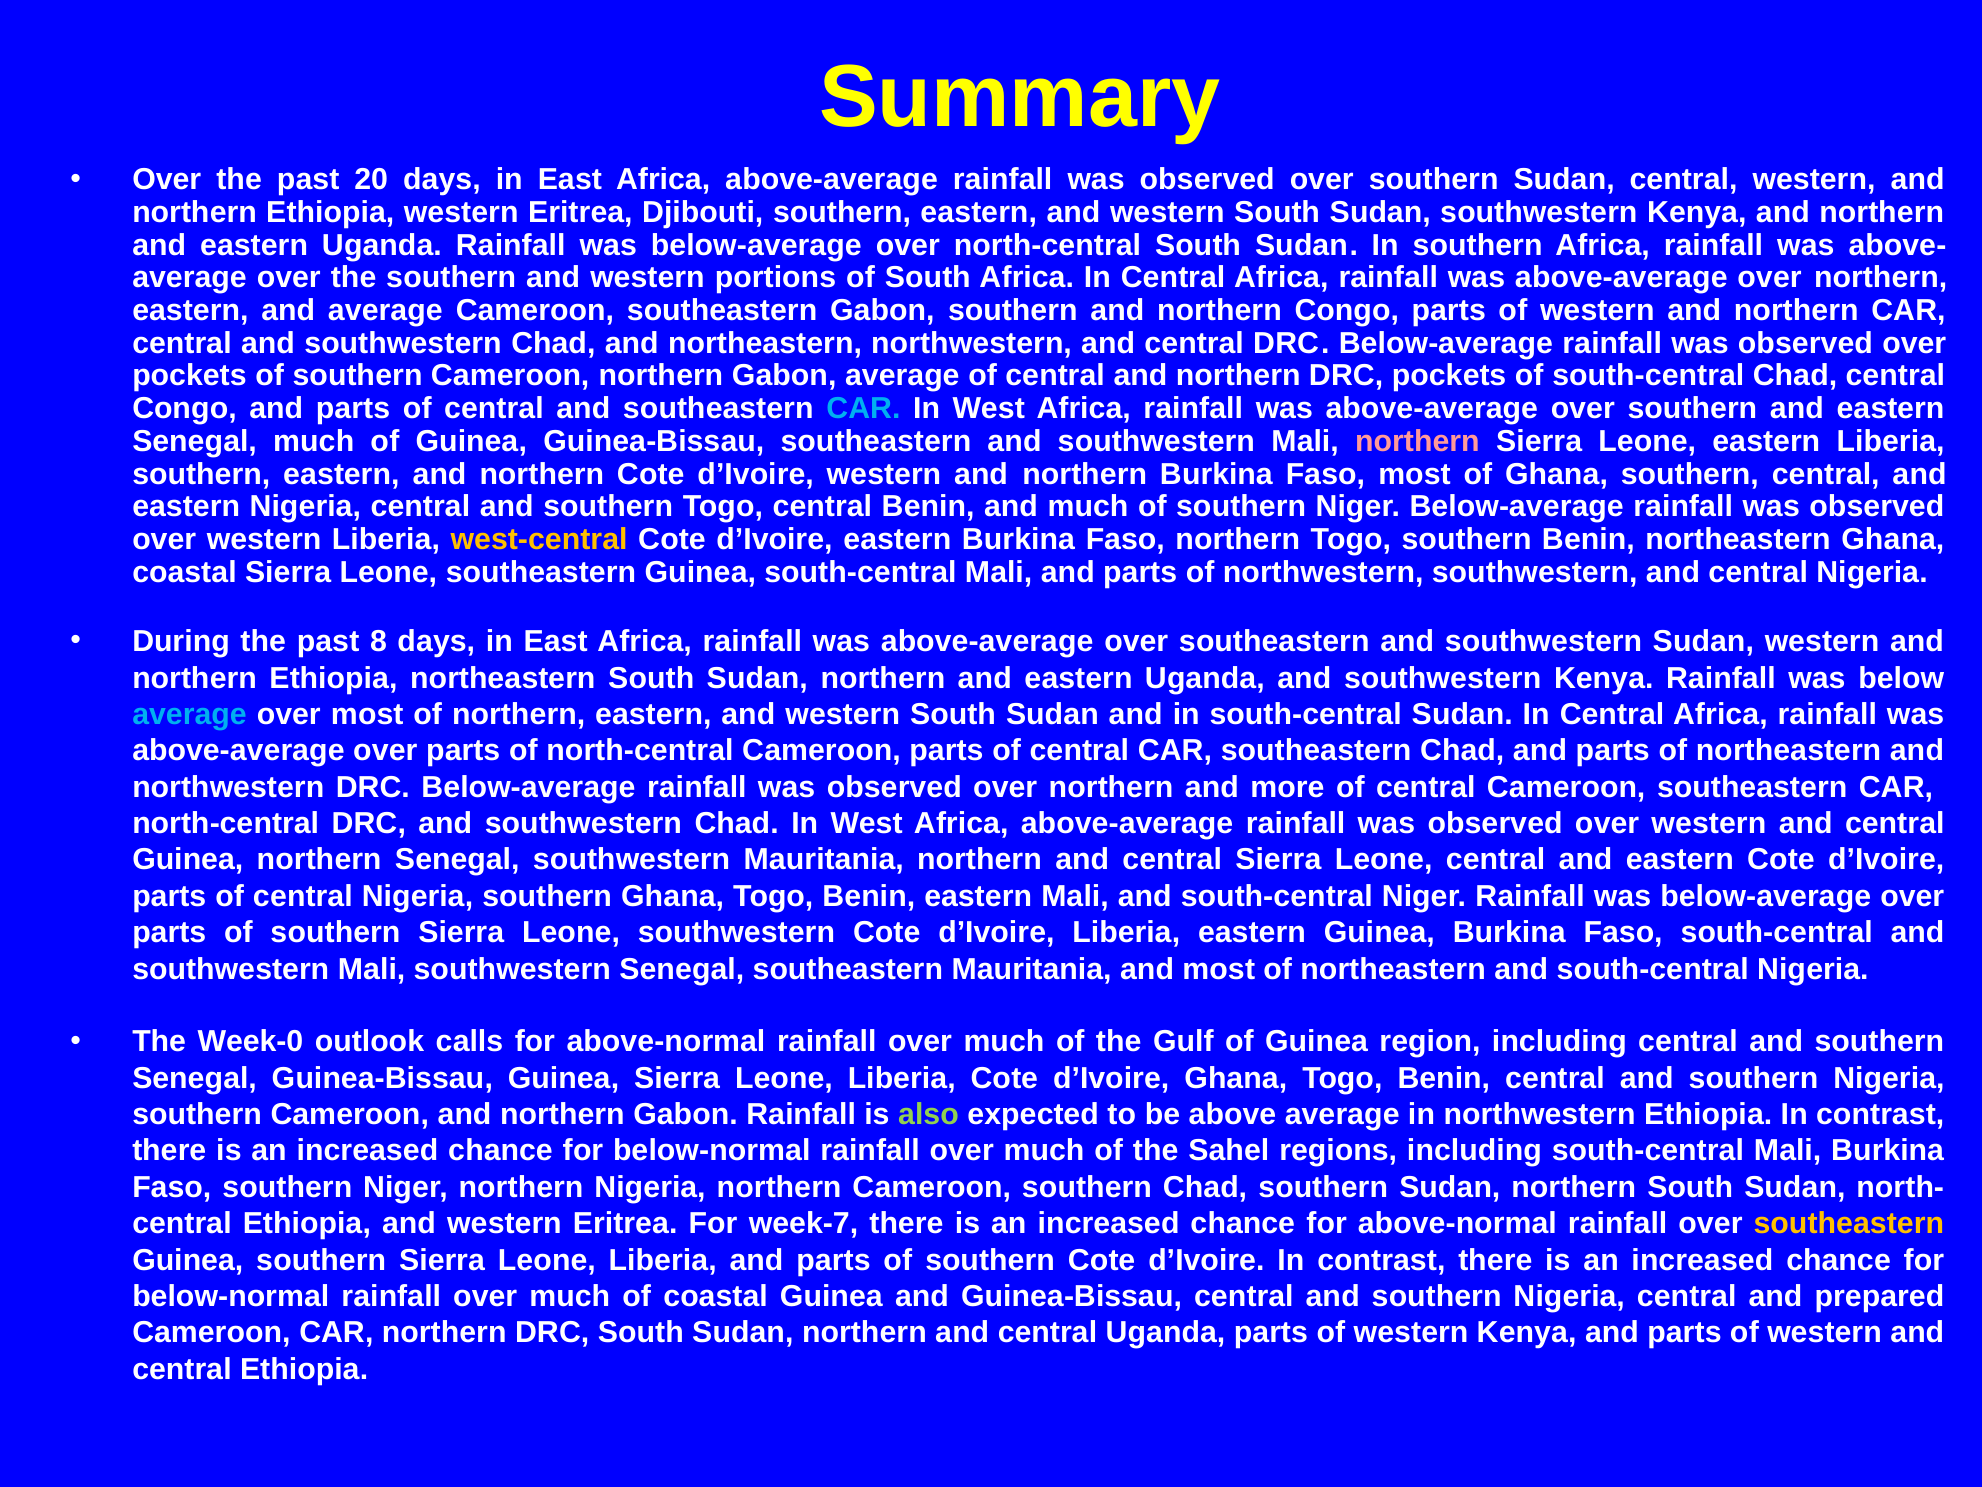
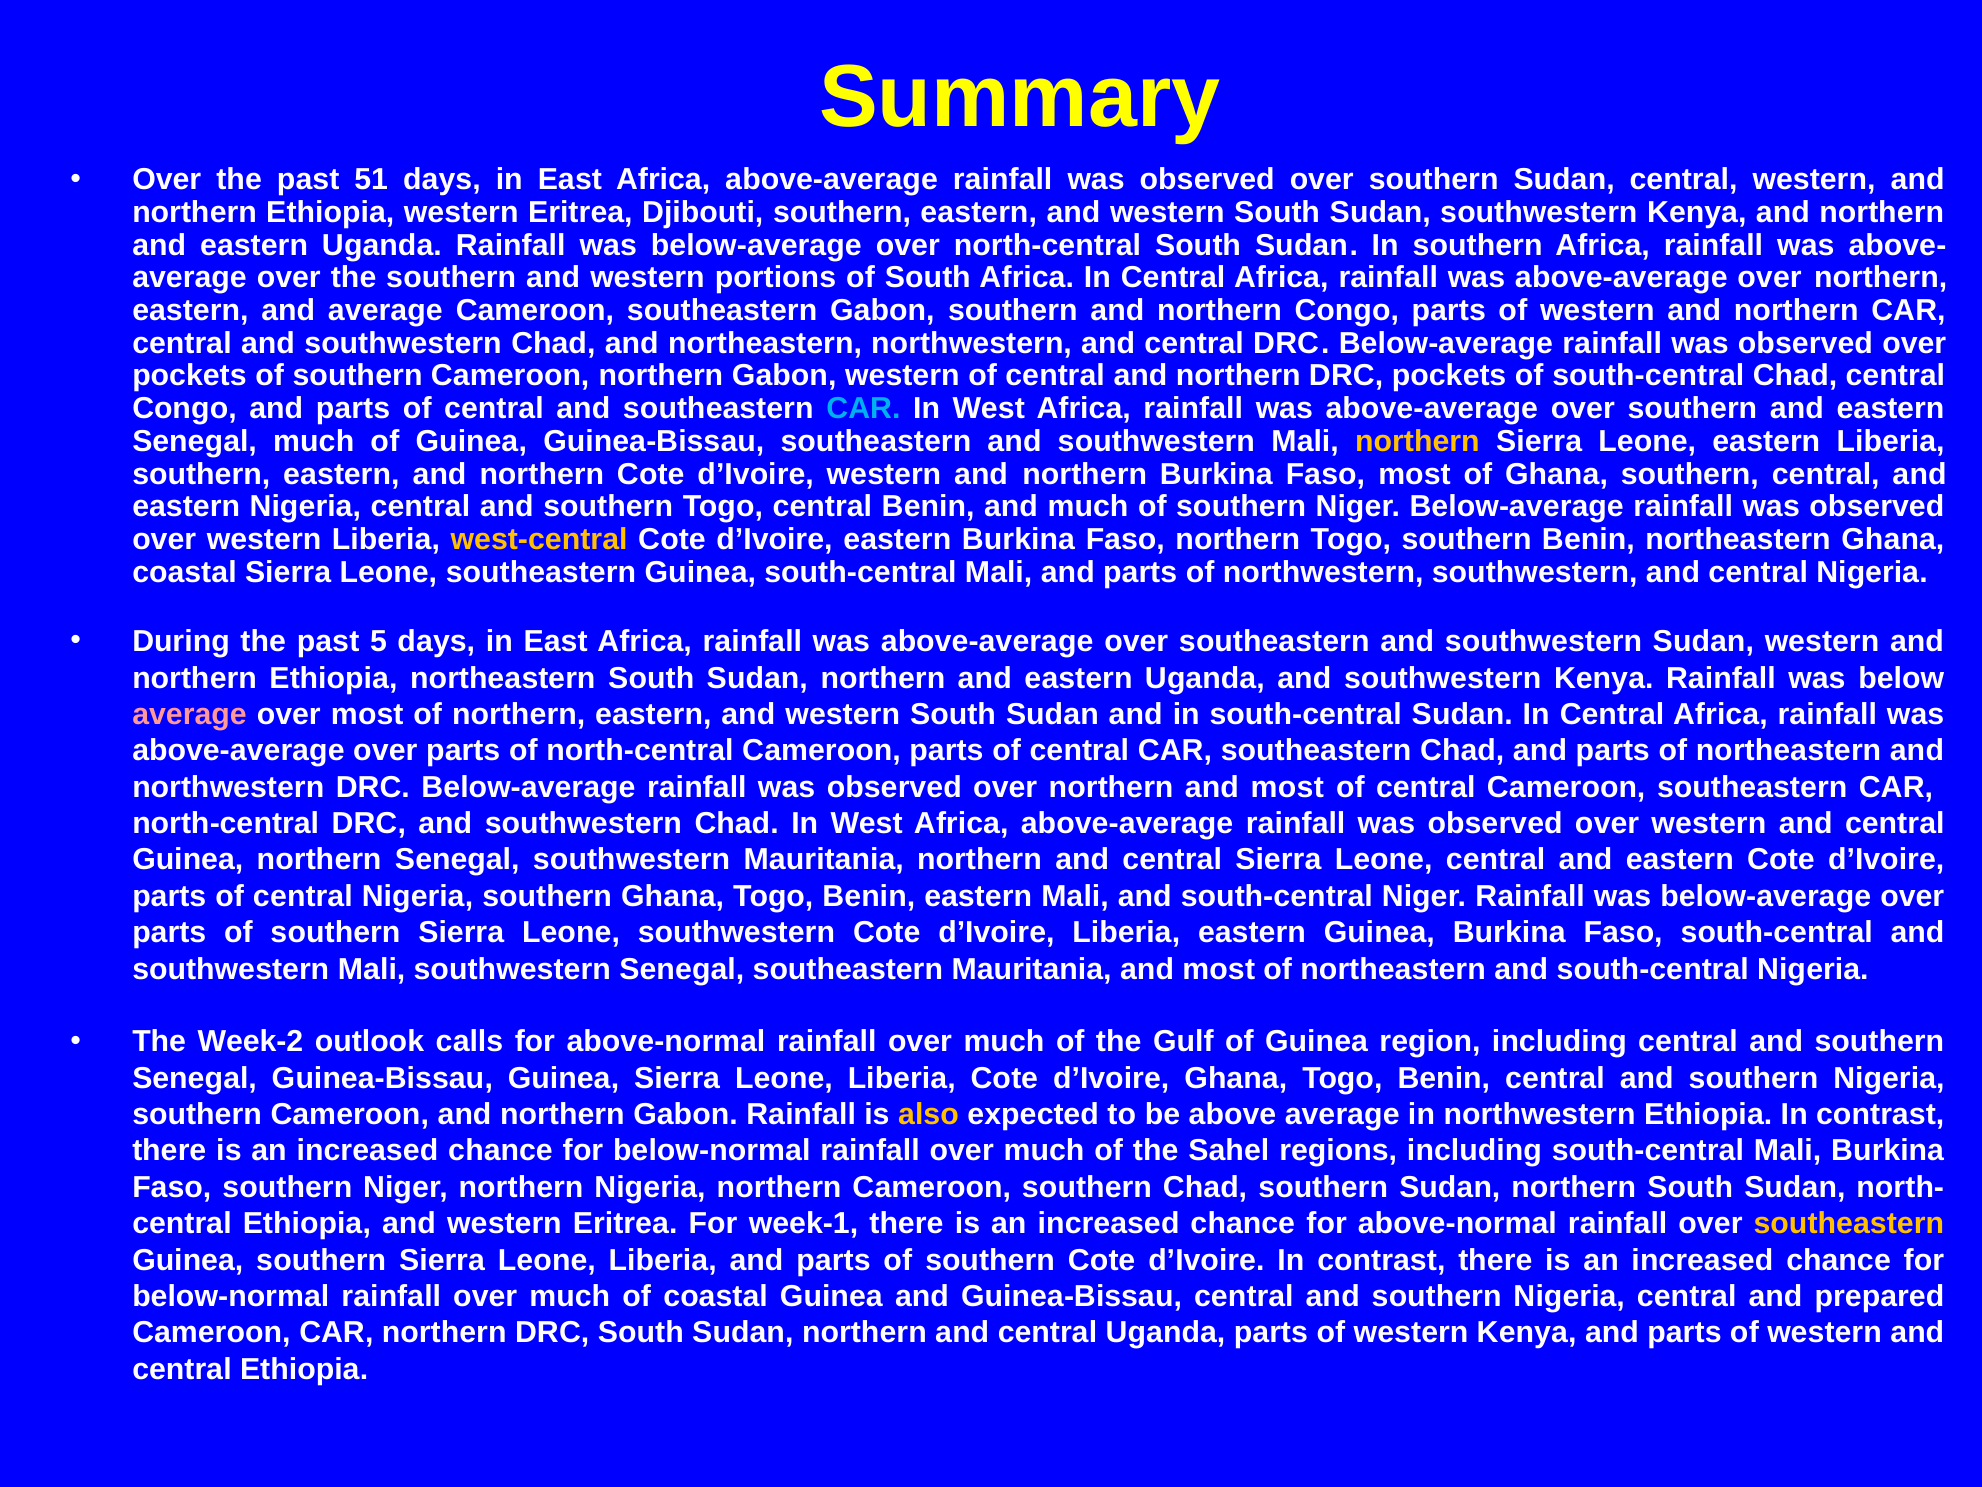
20: 20 -> 51 (371, 180)
Gabon average: average -> western (902, 376)
northern colour: pink -> yellow (1417, 441)
8: 8 -> 5 (378, 641)
average colour: light blue -> pink (189, 714)
northern and more: more -> most (1287, 787)
Week-0: Week-0 -> Week-2 (250, 1041)
also colour: light green -> yellow (929, 1114)
week-7: week-7 -> week-1 (804, 1223)
